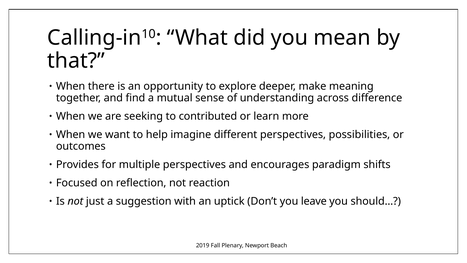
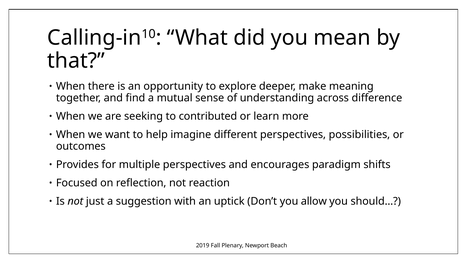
leave: leave -> allow (314, 201)
